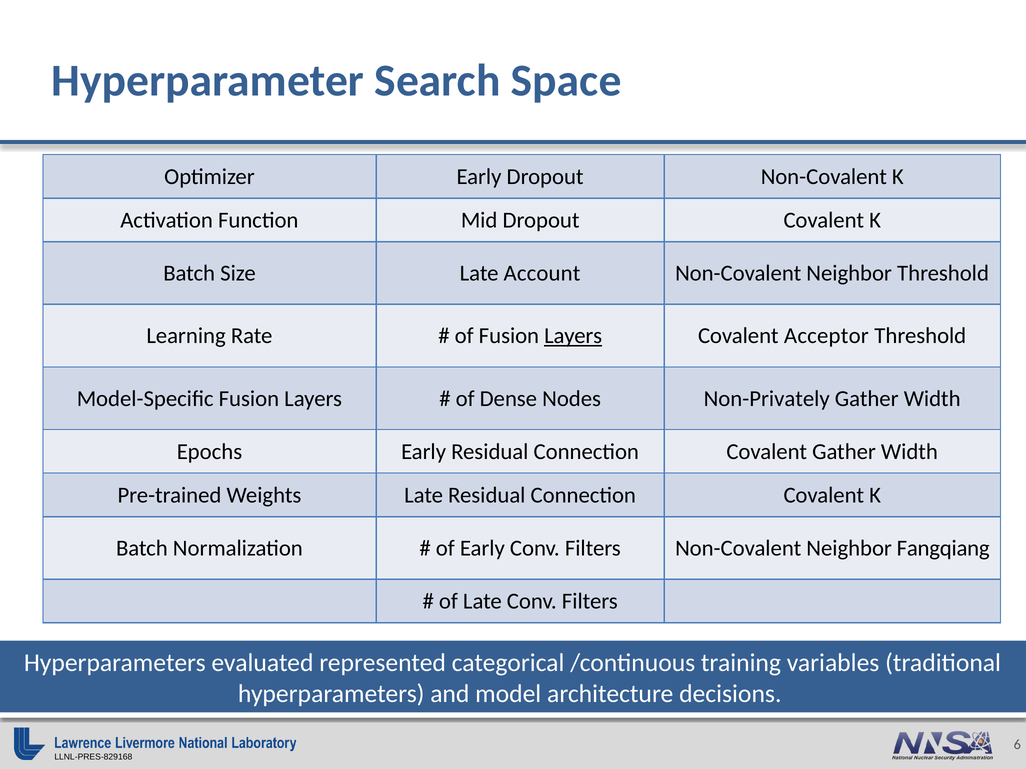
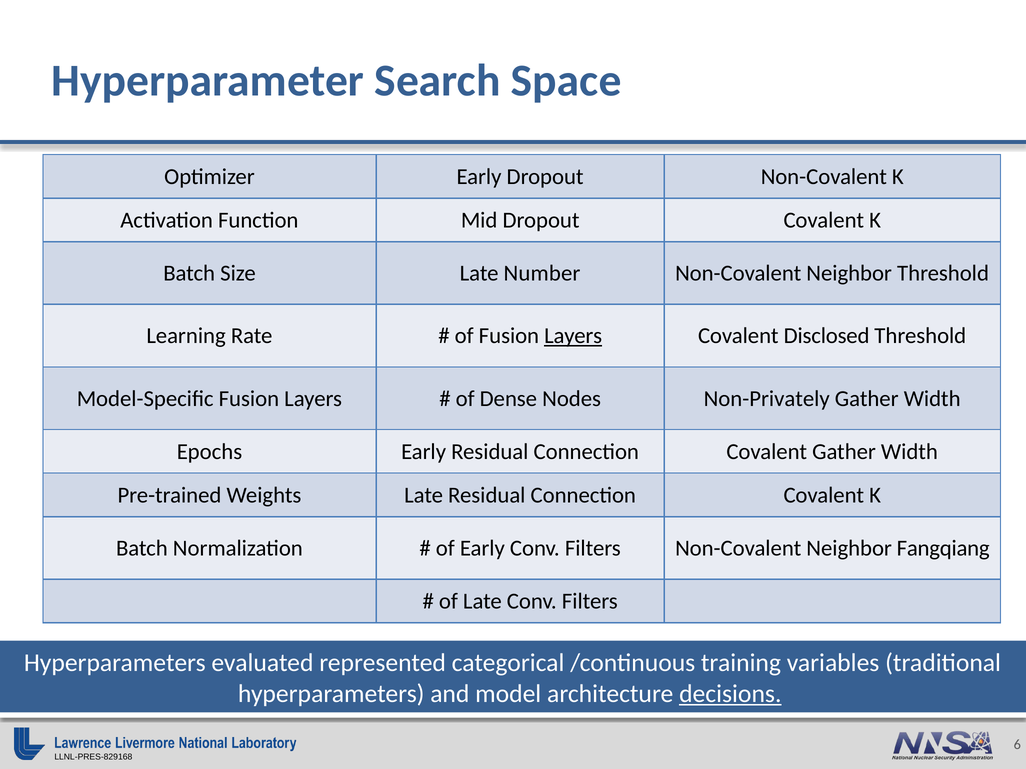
Account: Account -> Number (542, 273)
Acceptor: Acceptor -> Disclosed (827, 336)
decisions underline: none -> present (730, 694)
